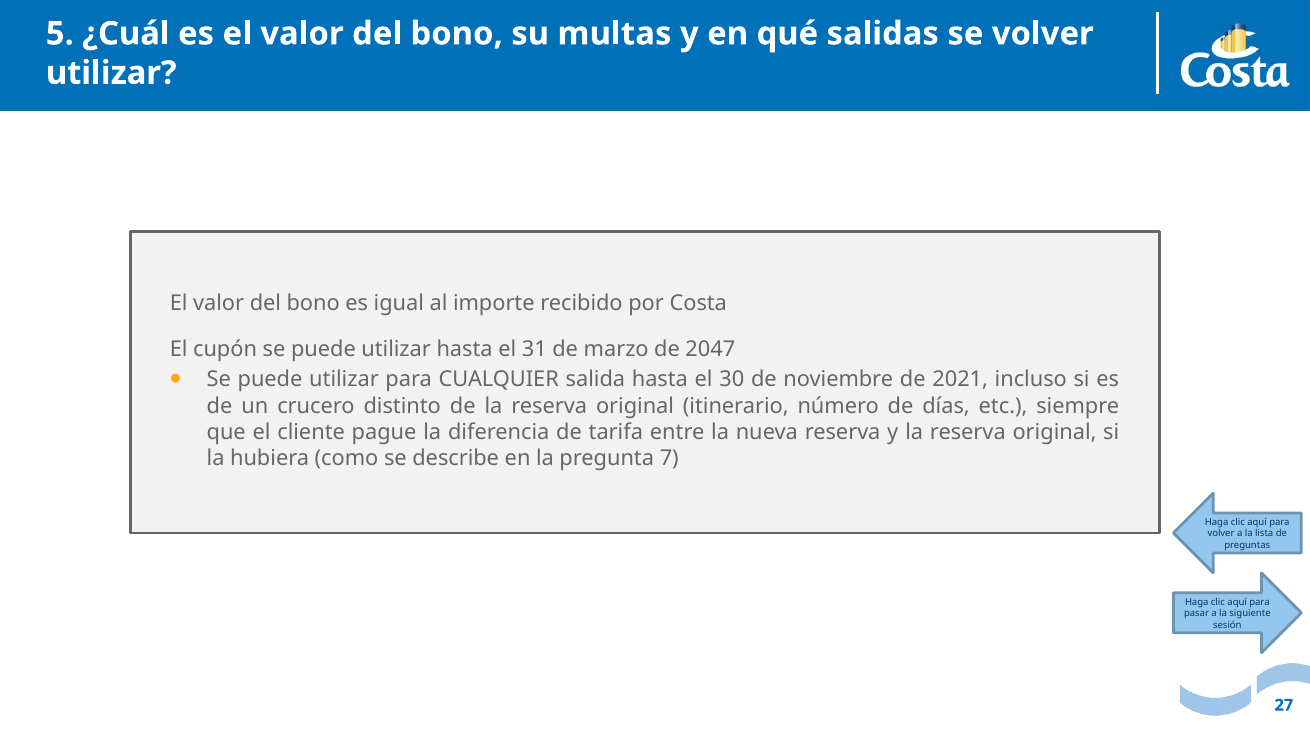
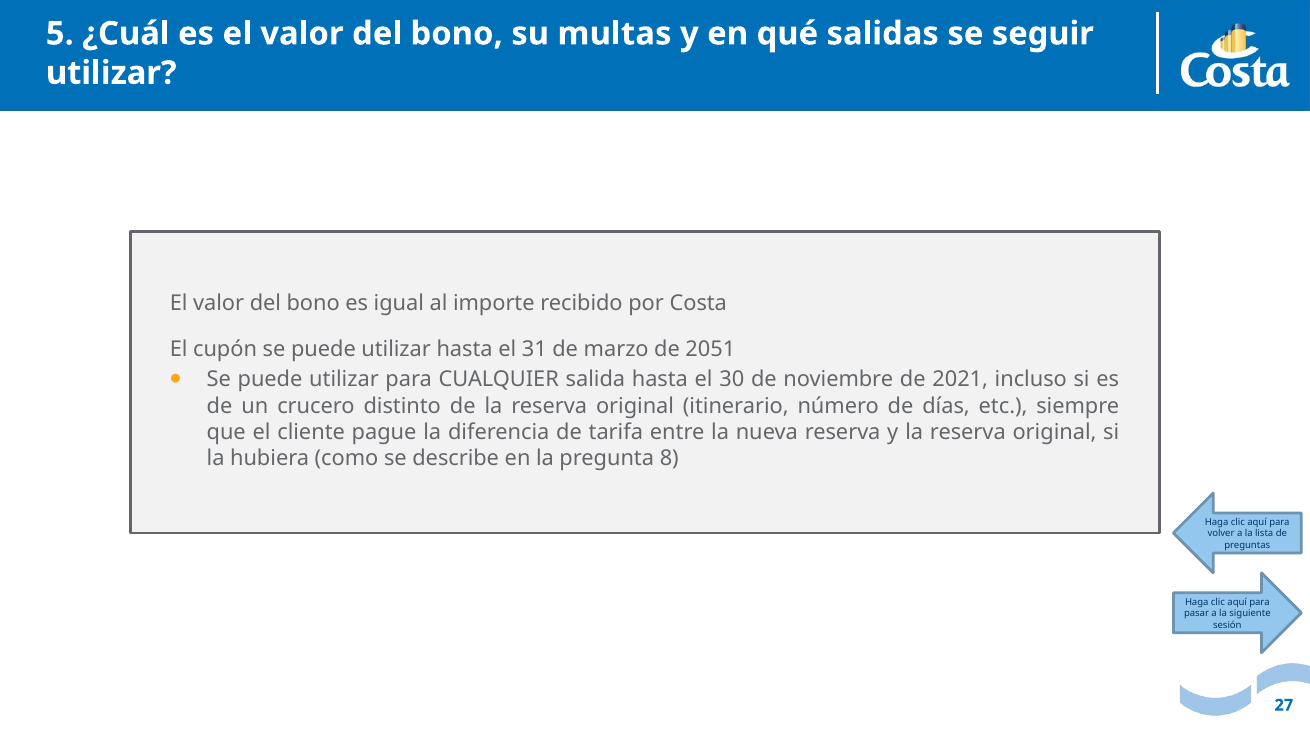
se volver: volver -> seguir (1043, 34)
2047: 2047 -> 2051 (710, 349)
7: 7 -> 8 (669, 458)
